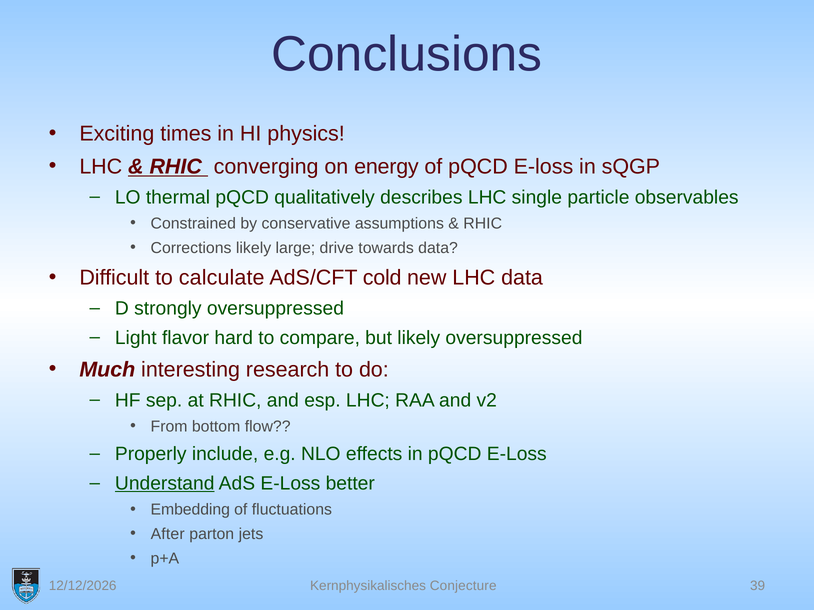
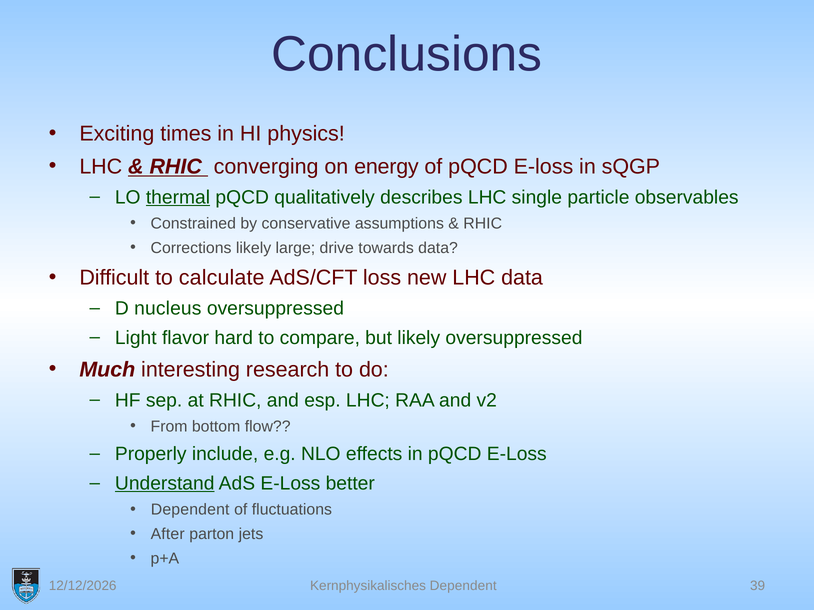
thermal underline: none -> present (178, 197)
cold: cold -> loss (382, 278)
strongly: strongly -> nucleus (168, 309)
Embedding: Embedding -> Dependent (190, 510)
Kernphysikalisches Conjecture: Conjecture -> Dependent (463, 586)
